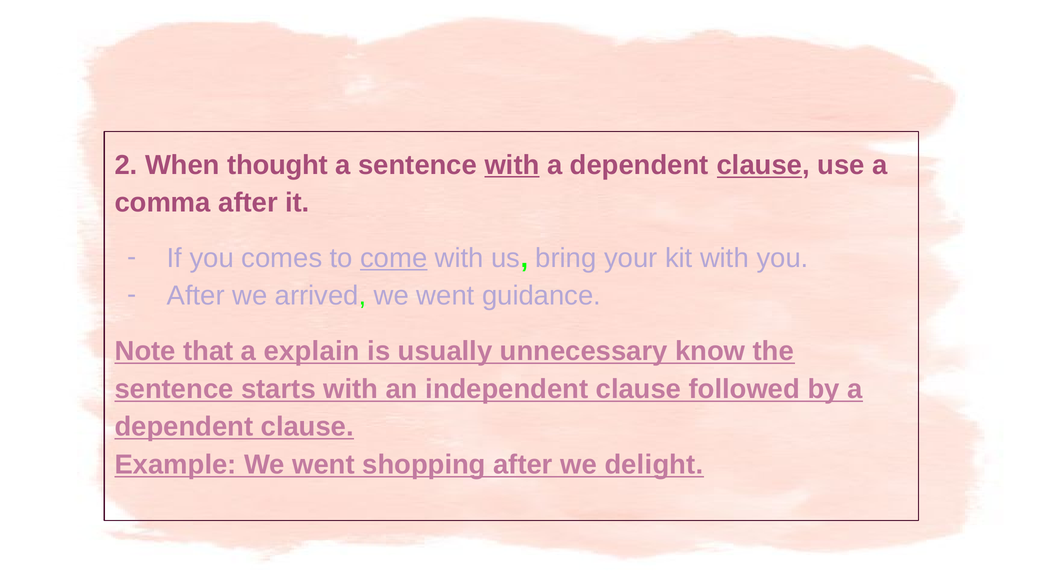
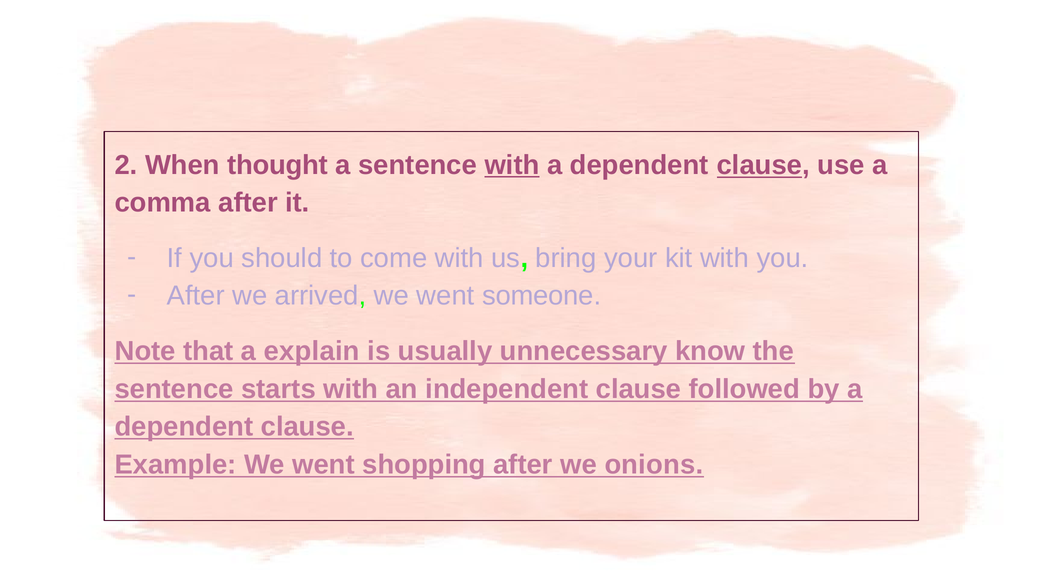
comes: comes -> should (282, 258)
come underline: present -> none (394, 258)
guidance: guidance -> someone (542, 296)
delight: delight -> onions (654, 465)
